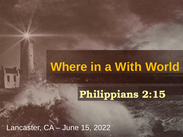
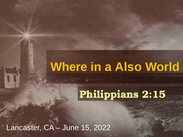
With: With -> Also (128, 67)
